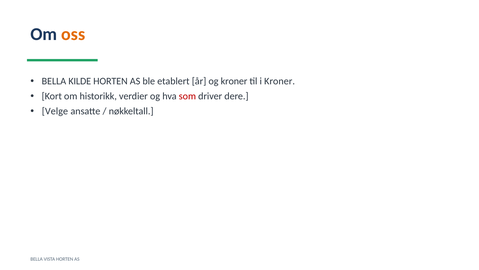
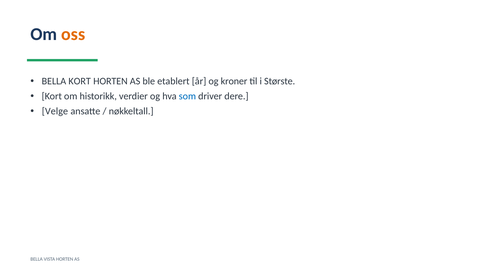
BELLA KILDE: KILDE -> KORT (80, 81)
i Kroner: Kroner -> Største (280, 81)
som colour: red -> blue (187, 96)
